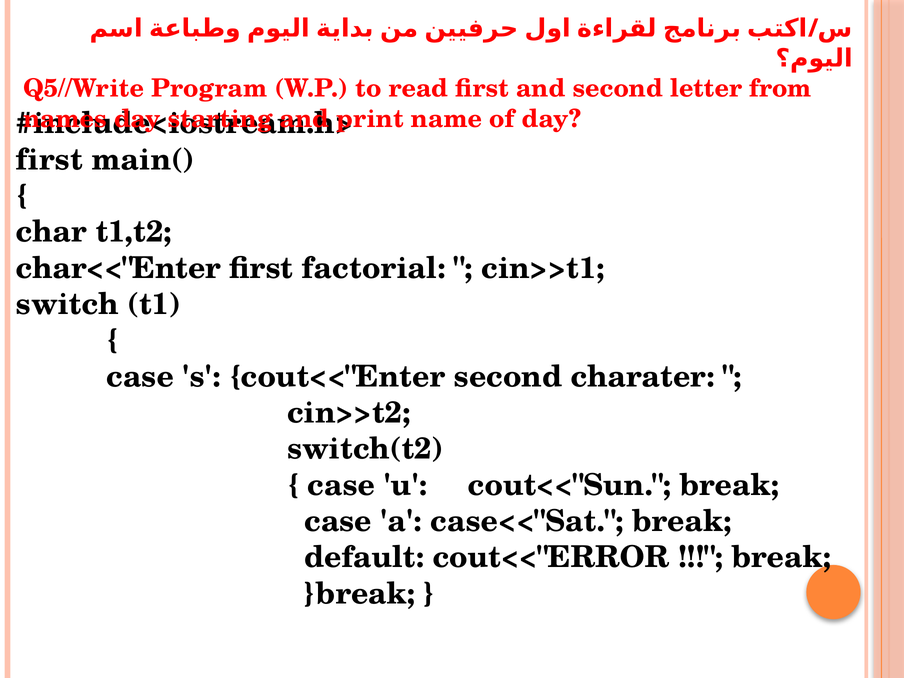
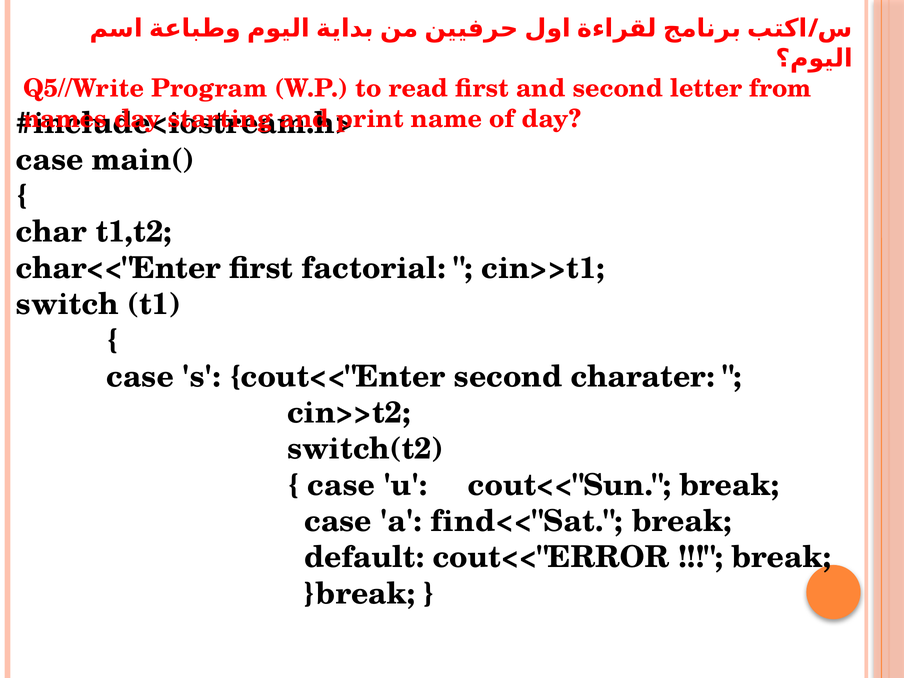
first: first -> case (50, 160)
case<<"Sat: case<<"Sat -> find<<"Sat (527, 521)
